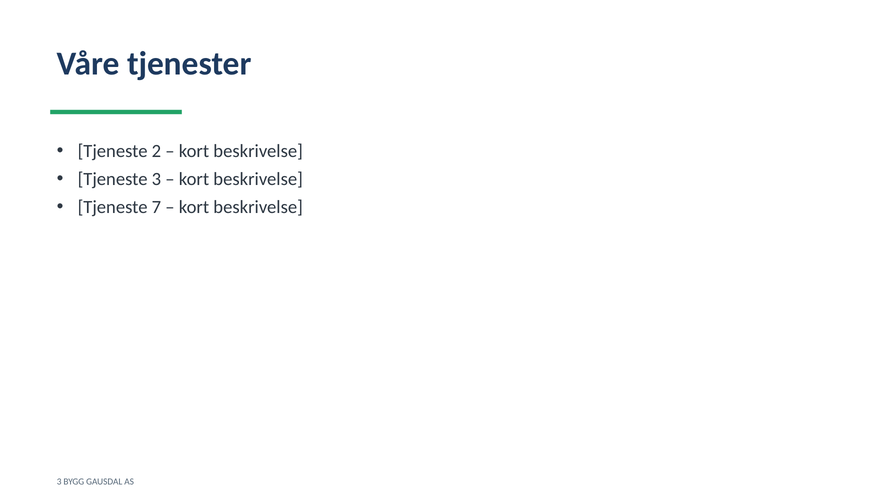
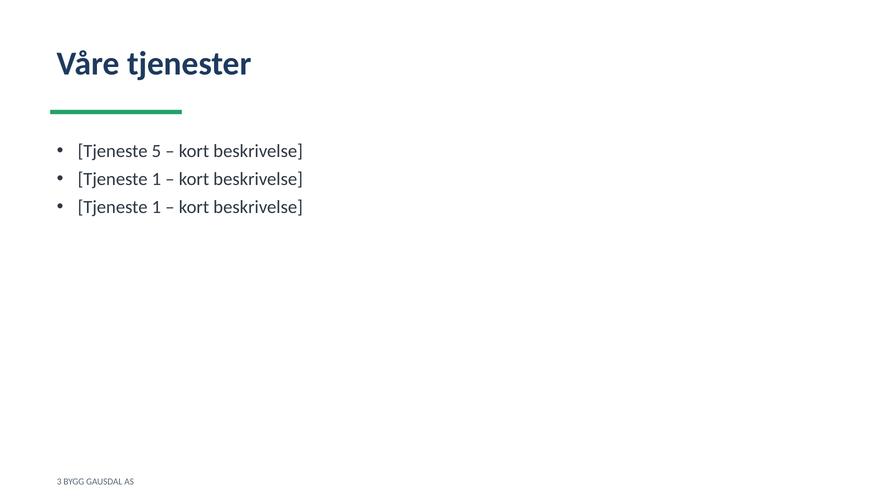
2: 2 -> 5 (156, 151)
3: 3 -> 1 (156, 179)
7: 7 -> 1 (156, 207)
